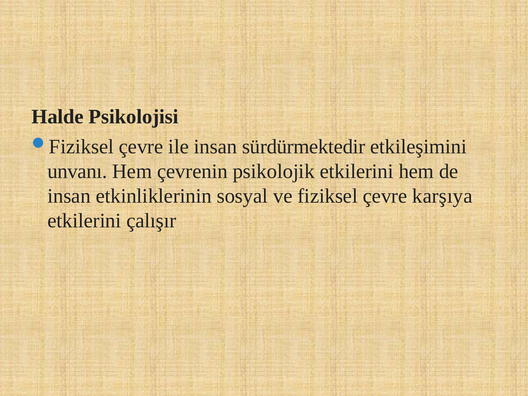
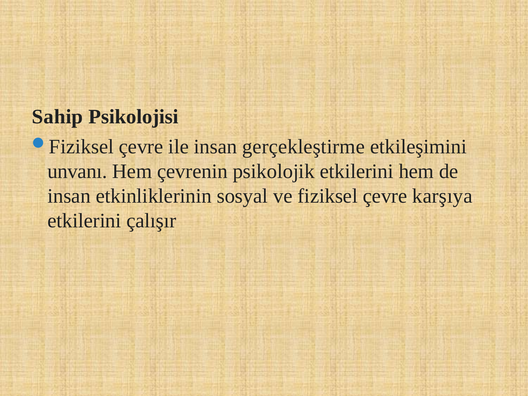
Halde: Halde -> Sahip (57, 117)
sürdürmektedir: sürdürmektedir -> gerçekleştirme (304, 147)
